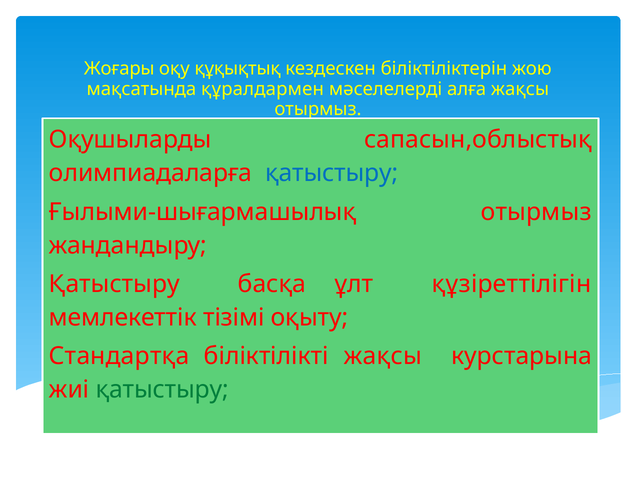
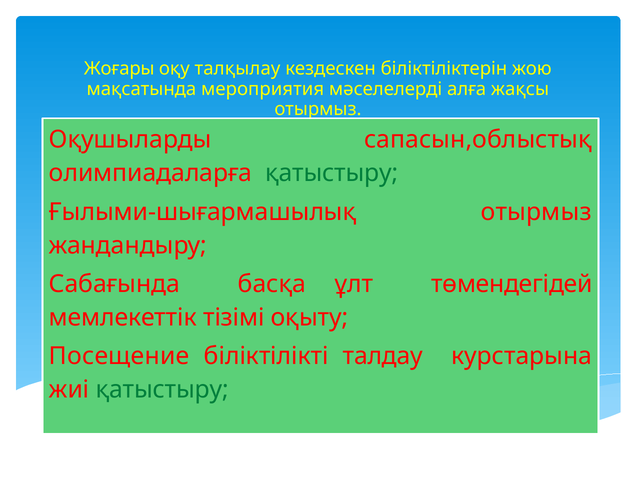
құқықтық: құқықтық -> талқылау (237, 69)
құралдармен: құралдармен -> мероприятия (263, 89)
қатыстыру colour: blue -> green (332, 173)
Қатыстыру: Қатыстыру -> Сабағында (114, 284)
құзіреттілігін: құзіреттілігін -> төмендегідей (512, 284)
Стандартқа: Стандартқа -> Посещение (119, 356)
біліктілікті жақсы: жақсы -> талдау (383, 356)
